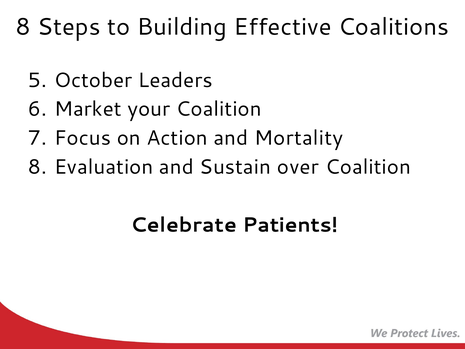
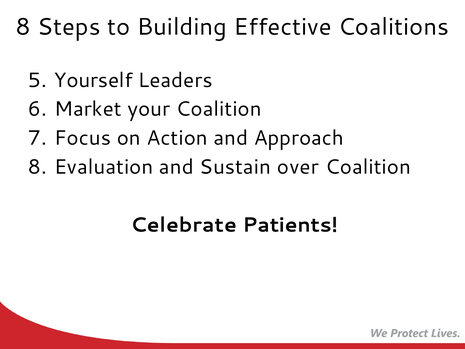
October: October -> Yourself (93, 80)
Mortality: Mortality -> Approach (299, 138)
